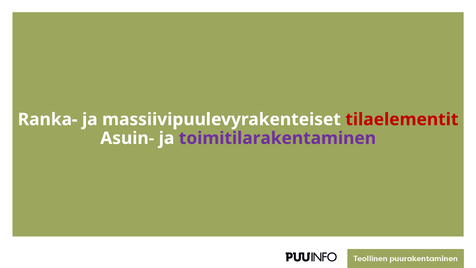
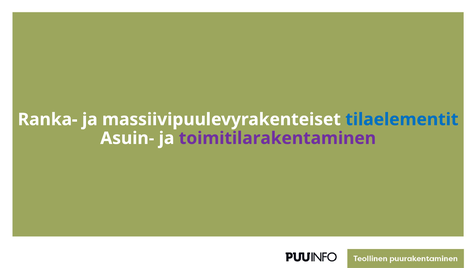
tilaelementit colour: red -> blue (402, 119)
